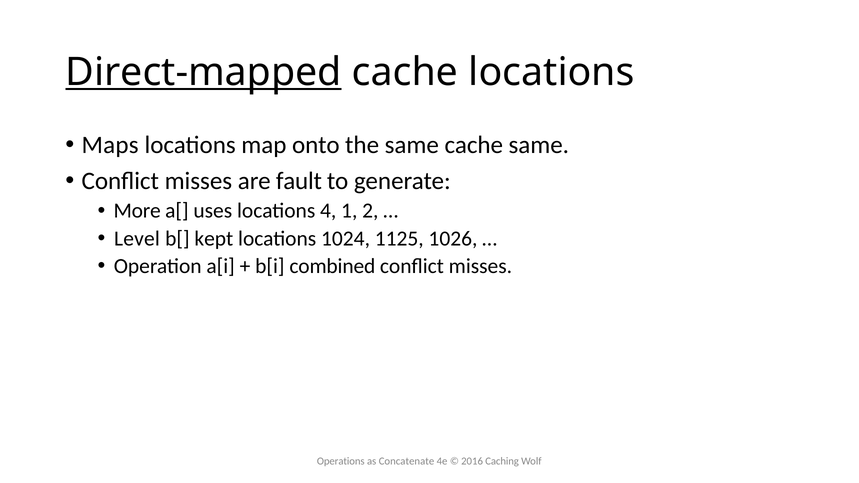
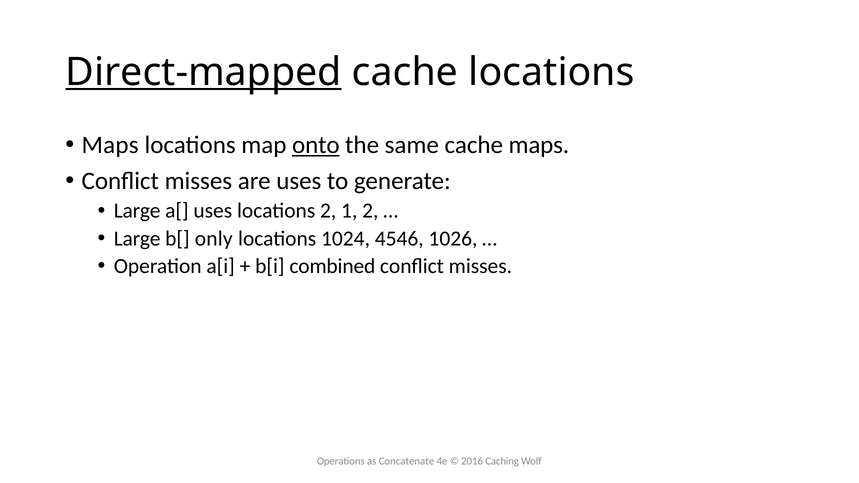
onto underline: none -> present (316, 145)
cache same: same -> maps (539, 145)
are fault: fault -> uses (299, 181)
More: More -> Large (137, 211)
locations 4: 4 -> 2 (328, 211)
Level: Level -> Large (137, 239)
kept: kept -> only (214, 239)
1125: 1125 -> 4546 (399, 239)
